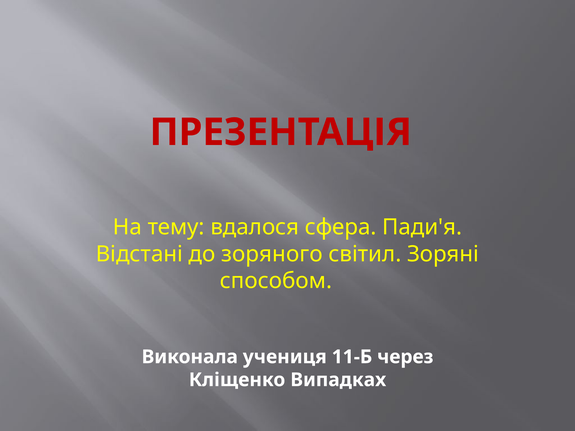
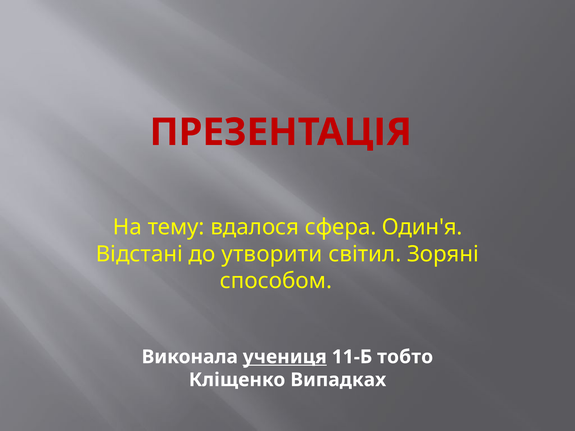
Пади'я: Пади'я -> Один'я (422, 227)
зоряного: зоряного -> утворити (272, 254)
учениця underline: none -> present (285, 357)
через: через -> тобто (405, 357)
